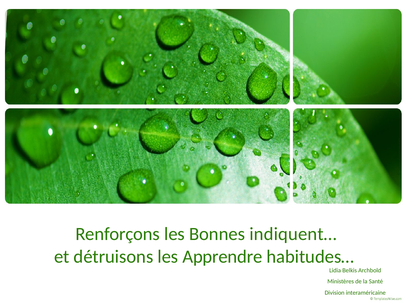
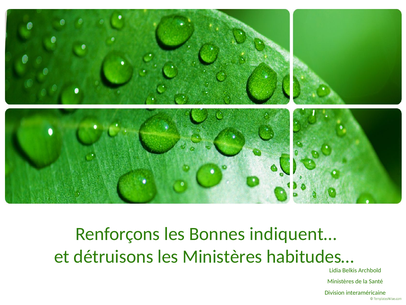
les Apprendre: Apprendre -> Ministères (222, 256)
